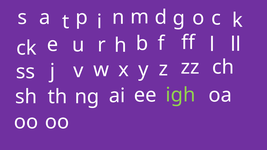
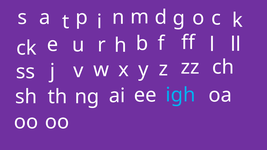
igh colour: light green -> light blue (180, 95)
